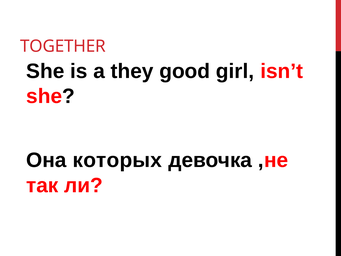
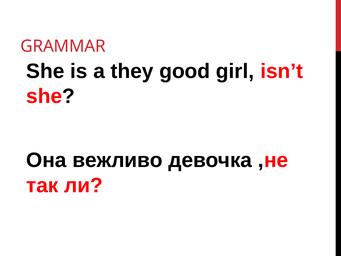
TOGETHER: TOGETHER -> GRAMMAR (63, 46)
которых: которых -> вежливо (118, 160)
